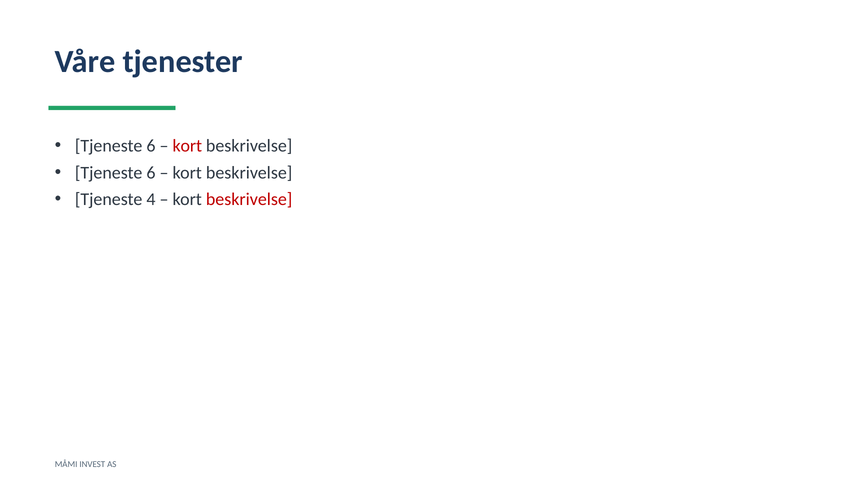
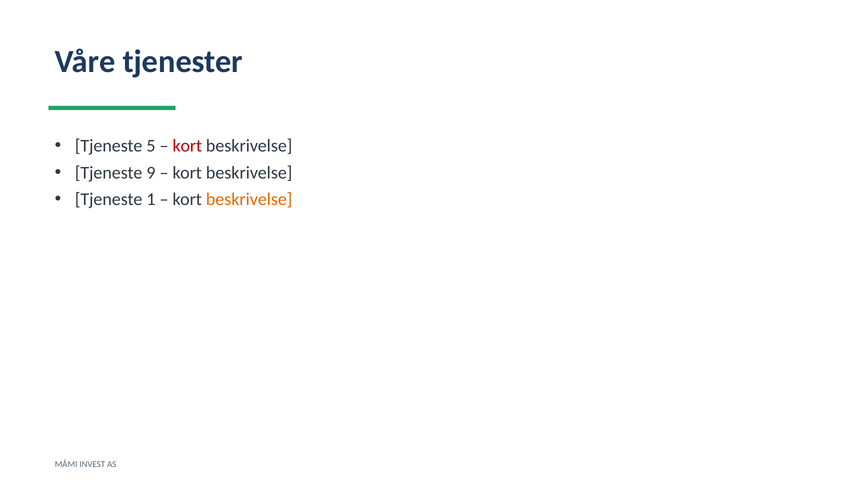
6: 6 -> 5 (151, 146)
6: 6 -> 9 (151, 173)
4: 4 -> 1 (151, 200)
beskrivelse colour: red -> orange (249, 200)
